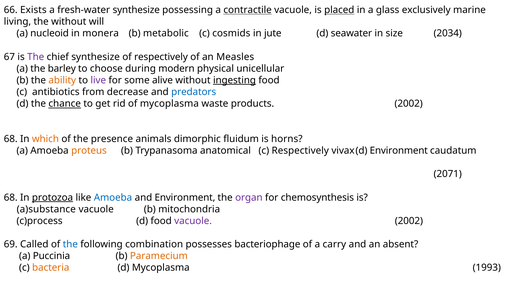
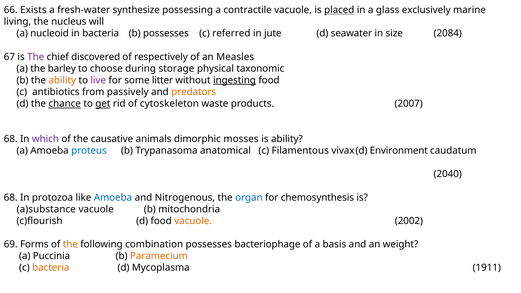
contractile underline: present -> none (248, 10)
the without: without -> nucleus (69, 22)
in monera: monera -> bacteria (101, 33)
b metabolic: metabolic -> possesses (166, 33)
cosmids: cosmids -> referred (231, 33)
2034: 2034 -> 2084 (448, 33)
chief synthesize: synthesize -> discovered (96, 57)
modern: modern -> storage (176, 69)
unicellular: unicellular -> taxonomic (260, 69)
alive: alive -> litter (163, 80)
decrease: decrease -> passively (128, 92)
predators colour: blue -> orange (194, 92)
get underline: none -> present (103, 104)
of mycoplasma: mycoplasma -> cytoskeleton (169, 104)
products 2002: 2002 -> 2007 (409, 104)
which colour: orange -> purple (45, 139)
presence: presence -> causative (112, 139)
fluidum: fluidum -> mosses (241, 139)
is horns: horns -> ability (287, 139)
proteus colour: orange -> blue (89, 151)
c Respectively: Respectively -> Filamentous (300, 151)
2071: 2071 -> 2040 (448, 174)
protozoa underline: present -> none (53, 197)
and Environment: Environment -> Nitrogenous (185, 197)
organ colour: purple -> blue (249, 197)
c)process: c)process -> c)flourish (40, 221)
vacuole colour: purple -> orange (193, 221)
Called: Called -> Forms (34, 244)
the colour: blue -> orange (70, 244)
carry: carry -> basis (334, 244)
absent: absent -> weight (401, 244)
1993: 1993 -> 1911 (487, 268)
